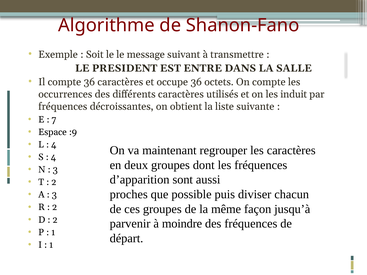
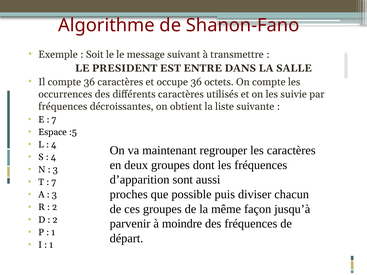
induit: induit -> suivie (294, 94)
:9: :9 -> :5 (73, 132)
2: 2 -> 7 (54, 182)
